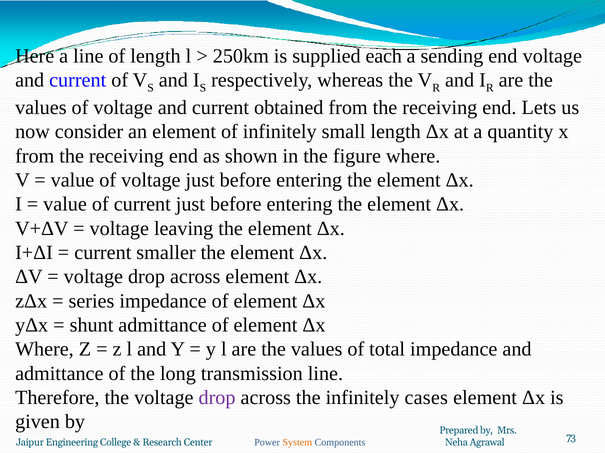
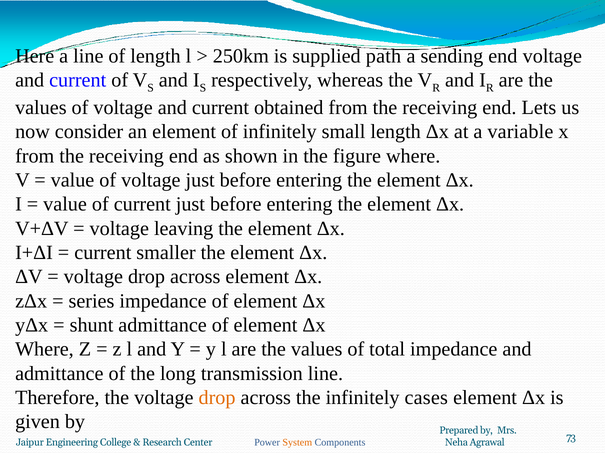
each: each -> path (383, 56)
quantity: quantity -> variable (520, 132)
drop colour: purple -> orange (217, 398)
